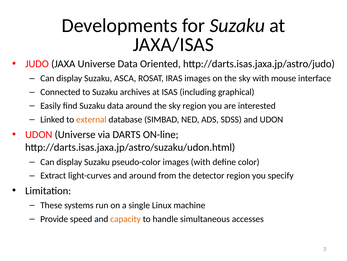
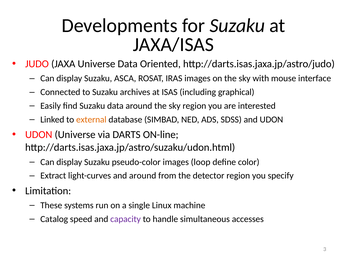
images with: with -> loop (201, 162)
Provide: Provide -> Catalog (54, 218)
capacity colour: orange -> purple (126, 218)
